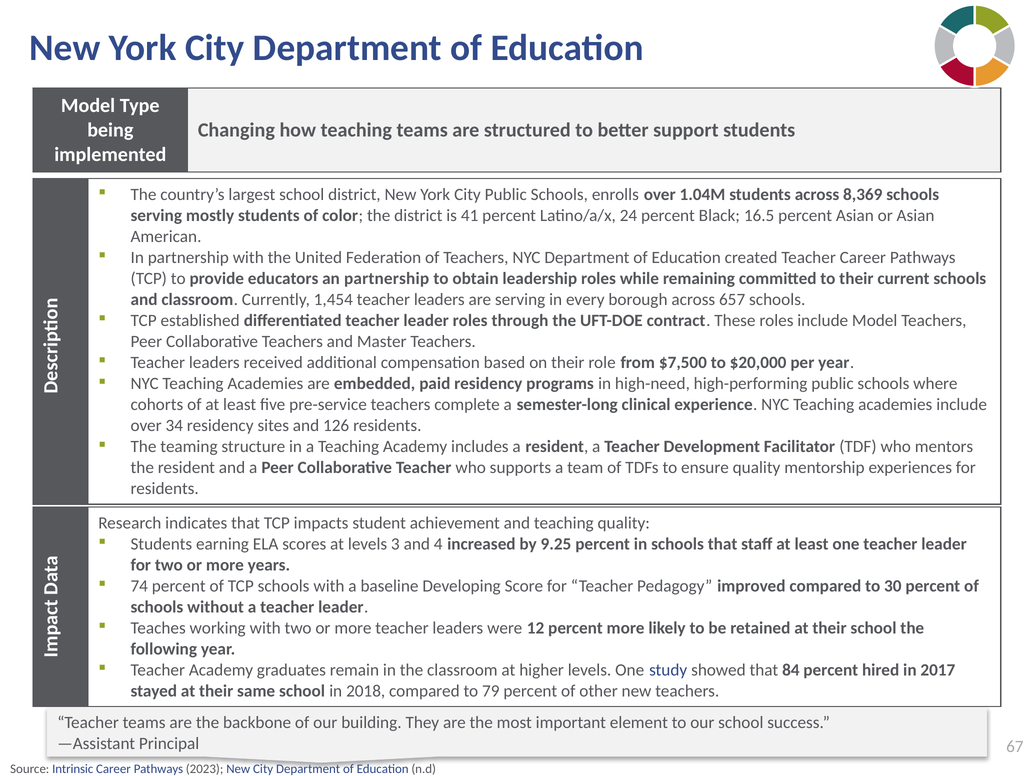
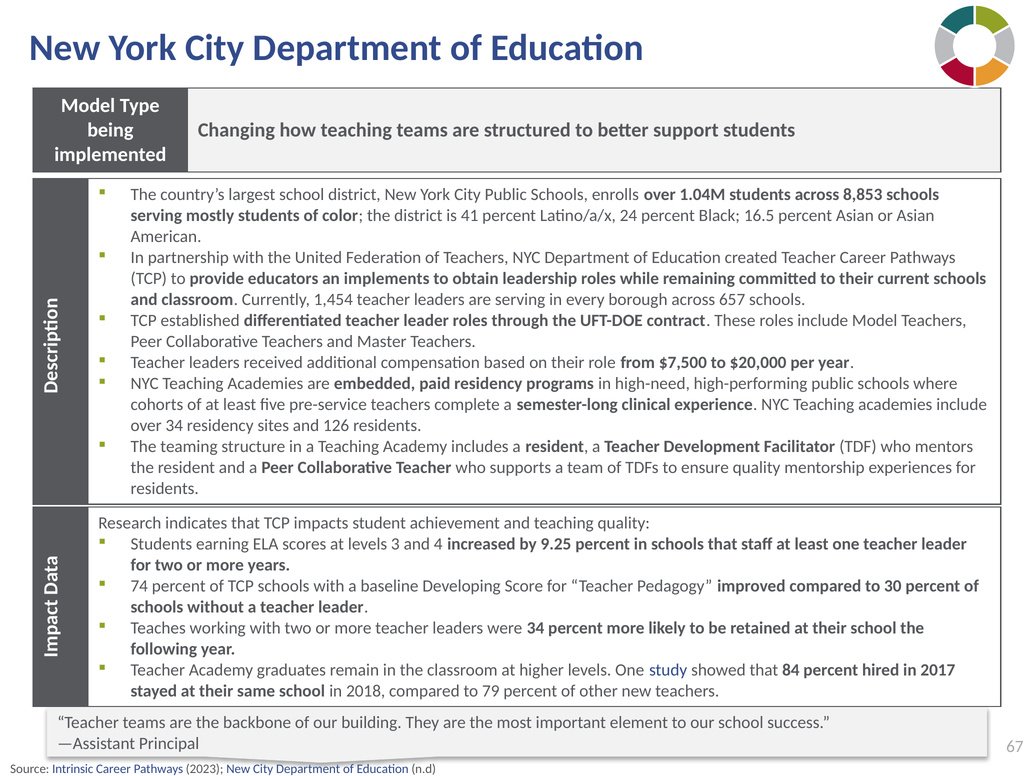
8,369: 8,369 -> 8,853 (863, 194)
an partnership: partnership -> implements (387, 278)
were 12: 12 -> 34 (535, 628)
